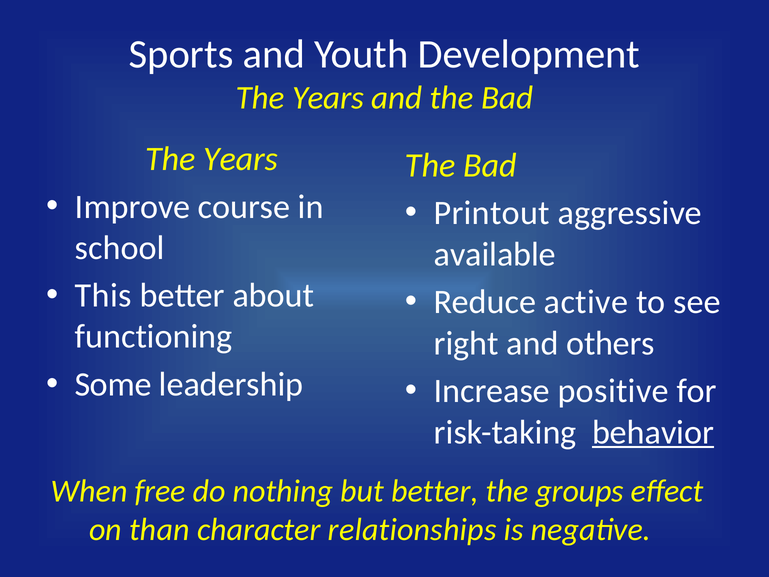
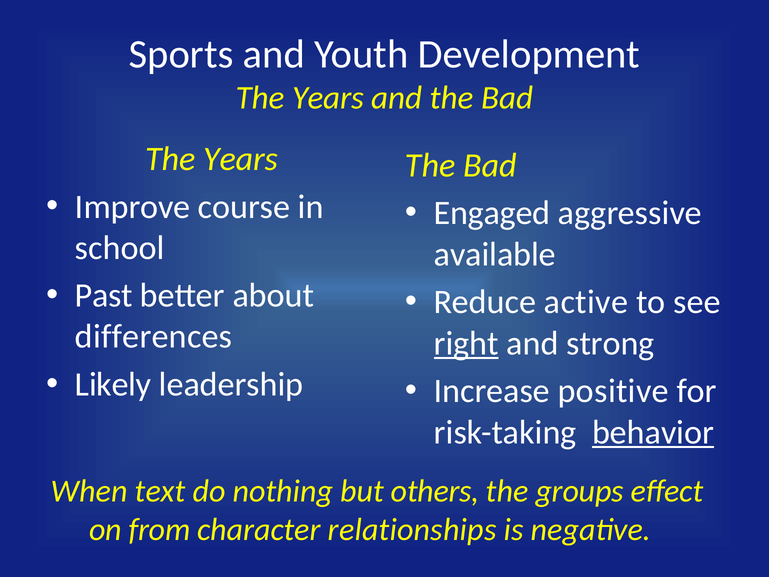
Printout: Printout -> Engaged (492, 213)
This: This -> Past (104, 296)
functioning: functioning -> differences (154, 337)
right underline: none -> present (466, 343)
others: others -> strong (610, 343)
Some: Some -> Likely (113, 384)
free: free -> text (160, 491)
but better: better -> others (435, 491)
than: than -> from (160, 529)
